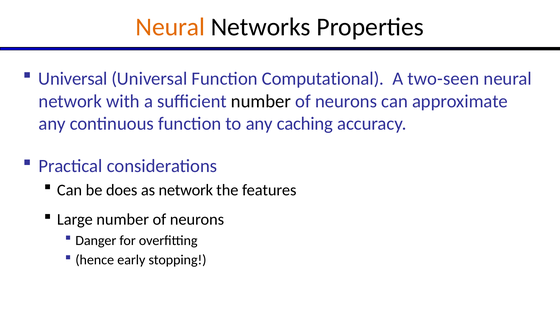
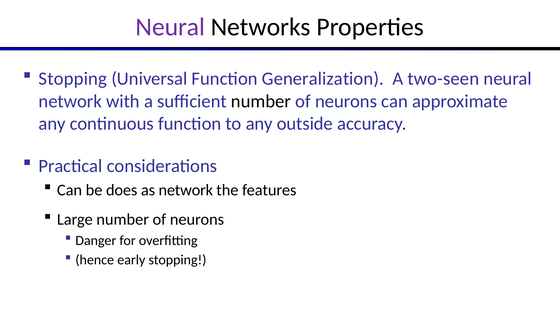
Neural colour: orange -> purple (170, 27)
Universal: Universal -> Stopping (73, 79)
Computational: Computational -> Generalization (323, 79)
caching: caching -> outside (305, 124)
